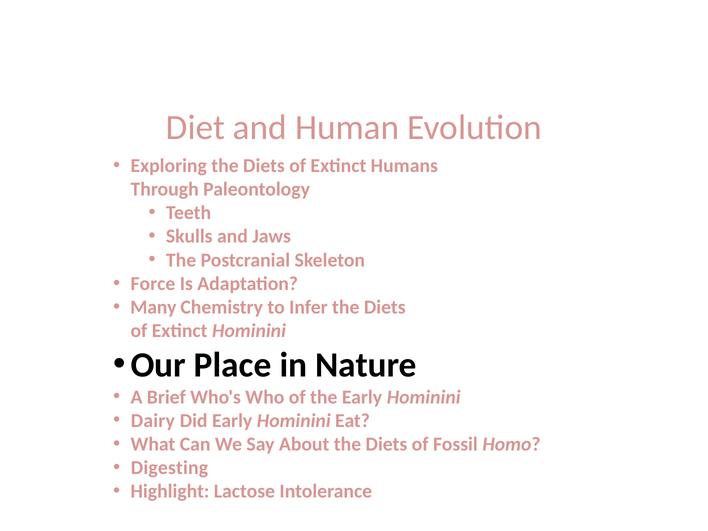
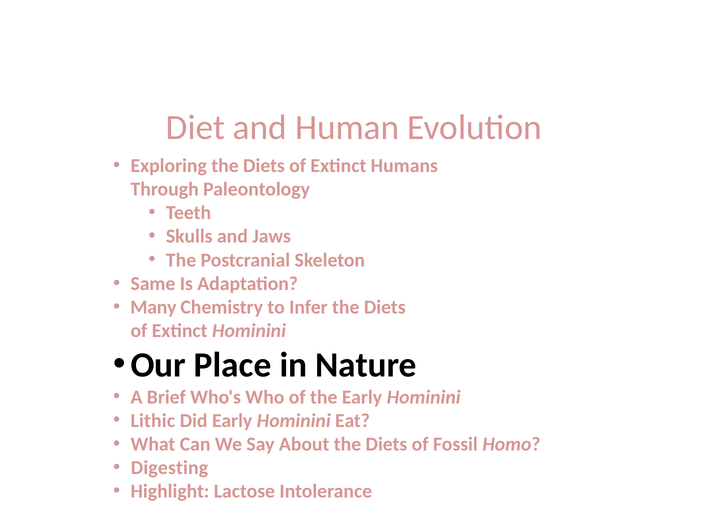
Force: Force -> Same (153, 284)
Dairy: Dairy -> Lithic (153, 421)
